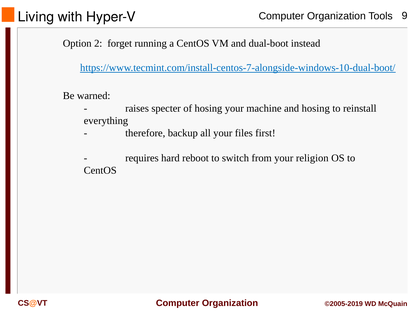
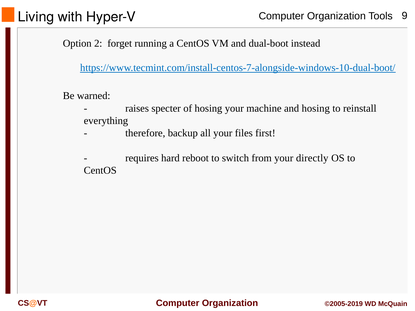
religion: religion -> directly (312, 158)
